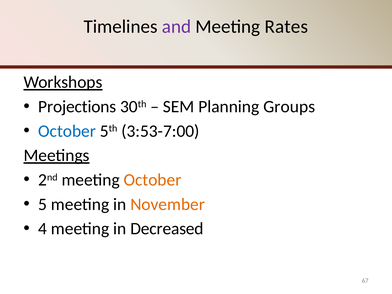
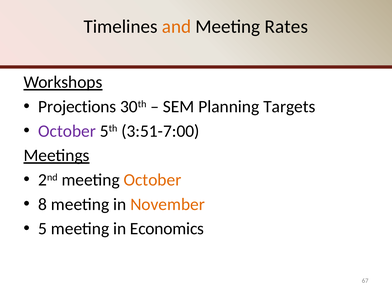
and colour: purple -> orange (176, 26)
Groups: Groups -> Targets (289, 107)
October colour: blue -> purple (67, 131)
3:53-7:00: 3:53-7:00 -> 3:51-7:00 (160, 131)
5: 5 -> 8 (43, 204)
4: 4 -> 5 (43, 229)
Decreased: Decreased -> Economics (167, 229)
